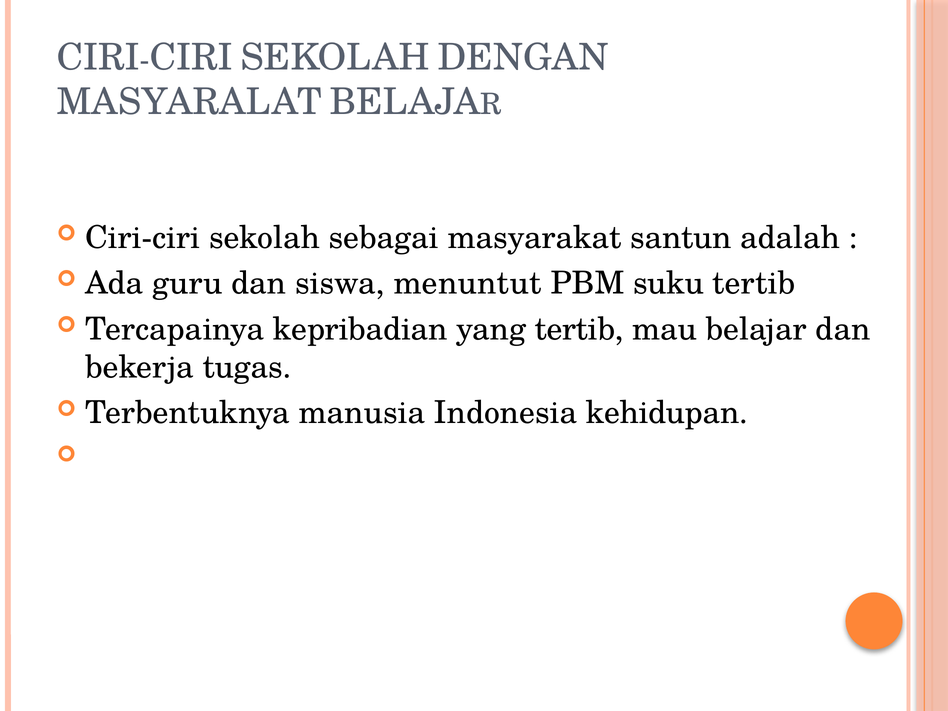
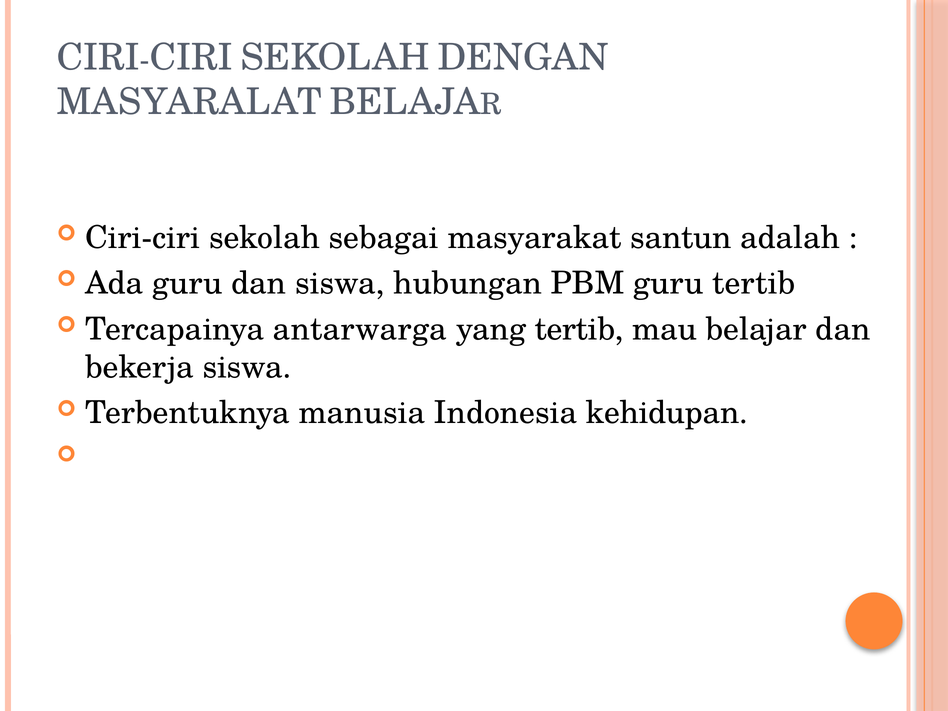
menuntut: menuntut -> hubungan (468, 283)
PBM suku: suku -> guru (668, 283)
kepribadian: kepribadian -> antarwarga (360, 329)
bekerja tugas: tugas -> siswa (247, 367)
